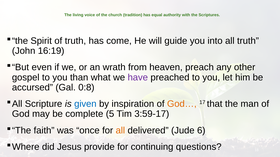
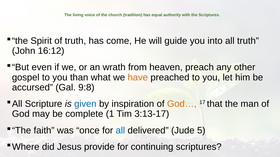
16:19: 16:19 -> 16:12 (51, 51)
have colour: purple -> orange (138, 78)
0:8: 0:8 -> 9:8 (86, 88)
5: 5 -> 1 (110, 114)
3:59-17: 3:59-17 -> 3:13-17 (152, 114)
all colour: orange -> blue (120, 131)
6: 6 -> 5 (201, 131)
continuing questions: questions -> scriptures (199, 147)
